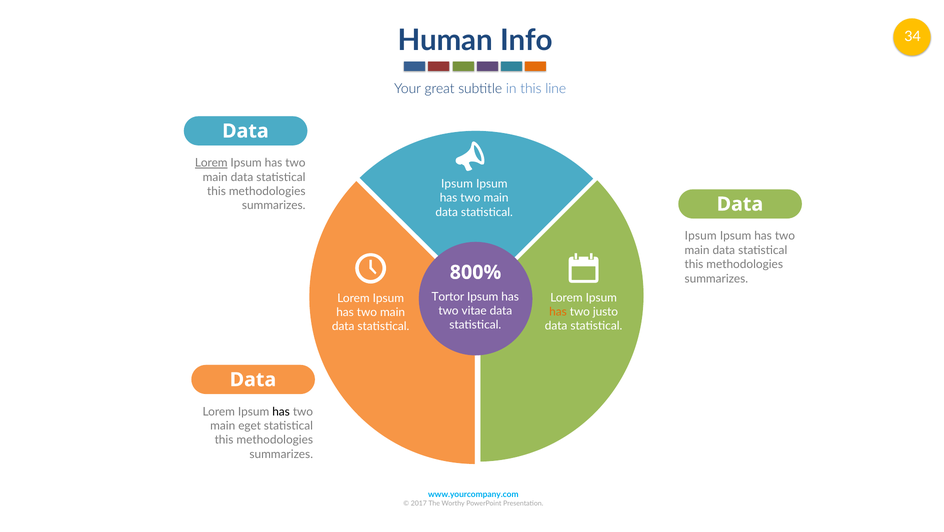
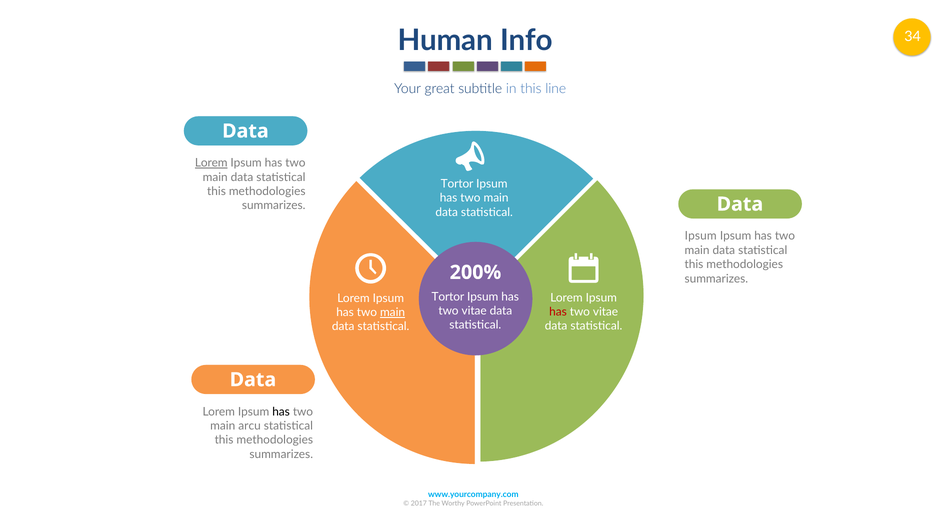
Ipsum: Ipsum -> Tortor (457, 184)
800%: 800% -> 200% (475, 273)
has colour: orange -> red (558, 312)
justo: justo -> vitae (605, 312)
main underline: none -> present (393, 313)
eget: eget -> arcu (250, 426)
